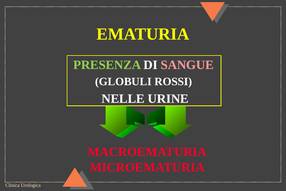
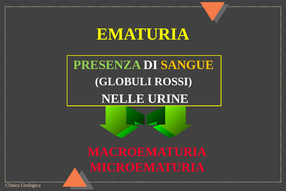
SANGUE colour: pink -> yellow (187, 65)
